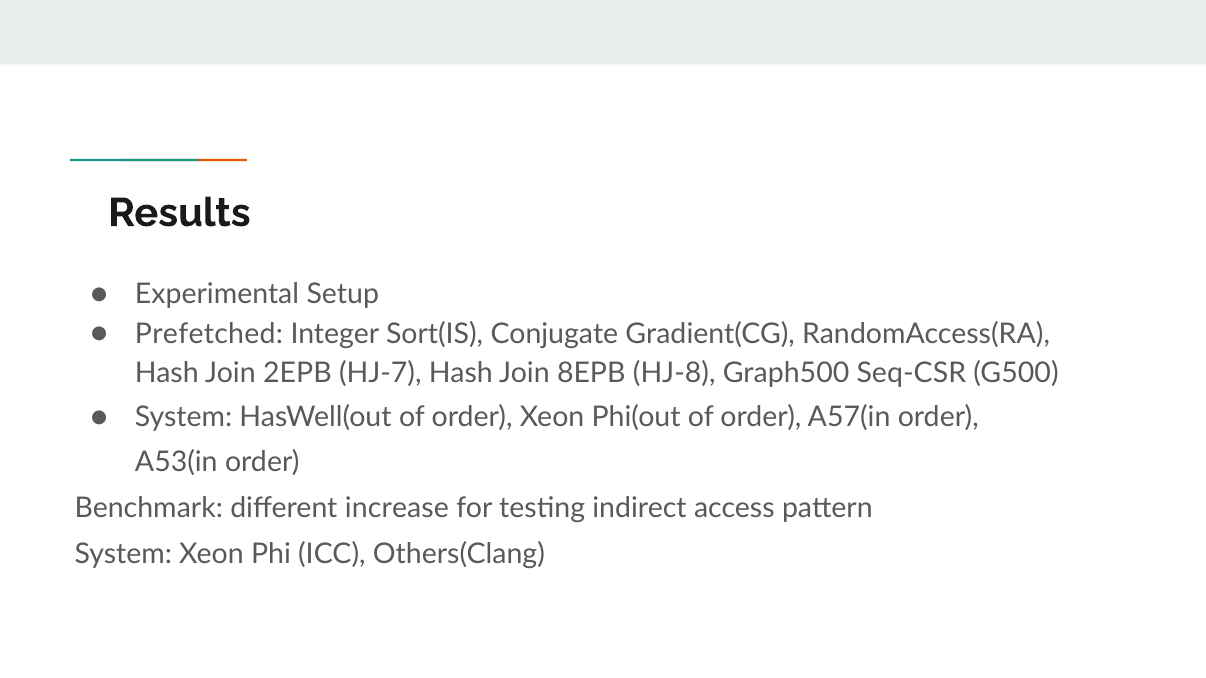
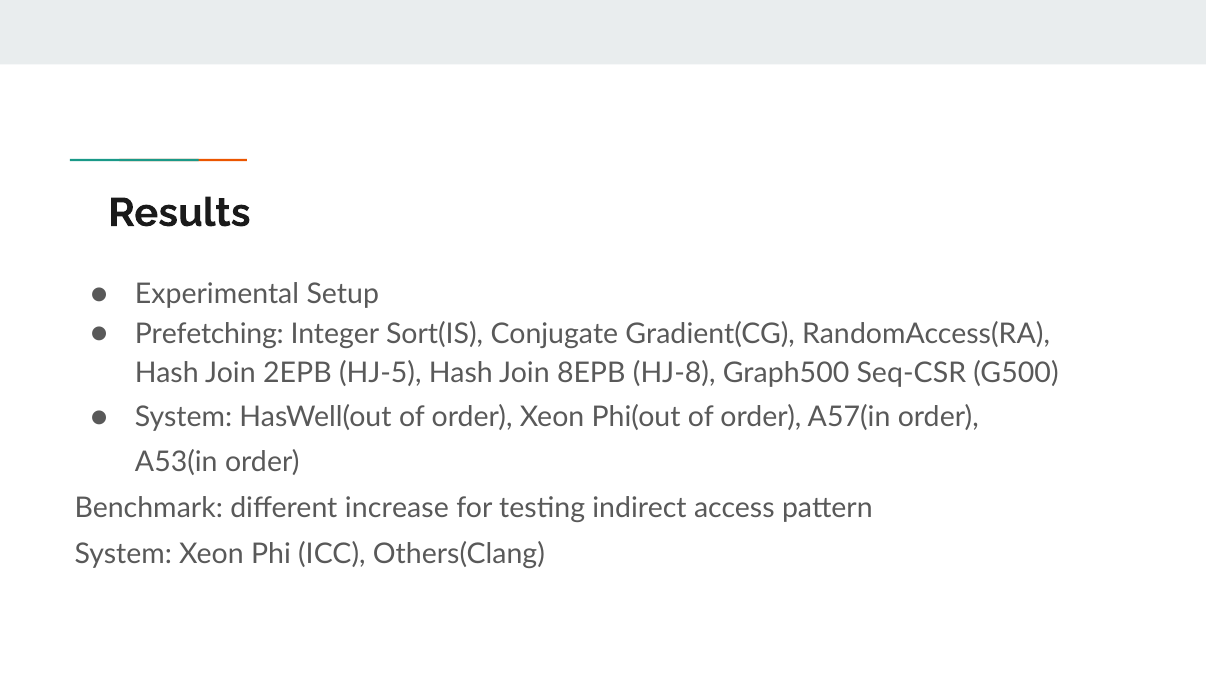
Prefetched: Prefetched -> Prefetching (209, 334)
HJ-7: HJ-7 -> HJ-5 (380, 373)
